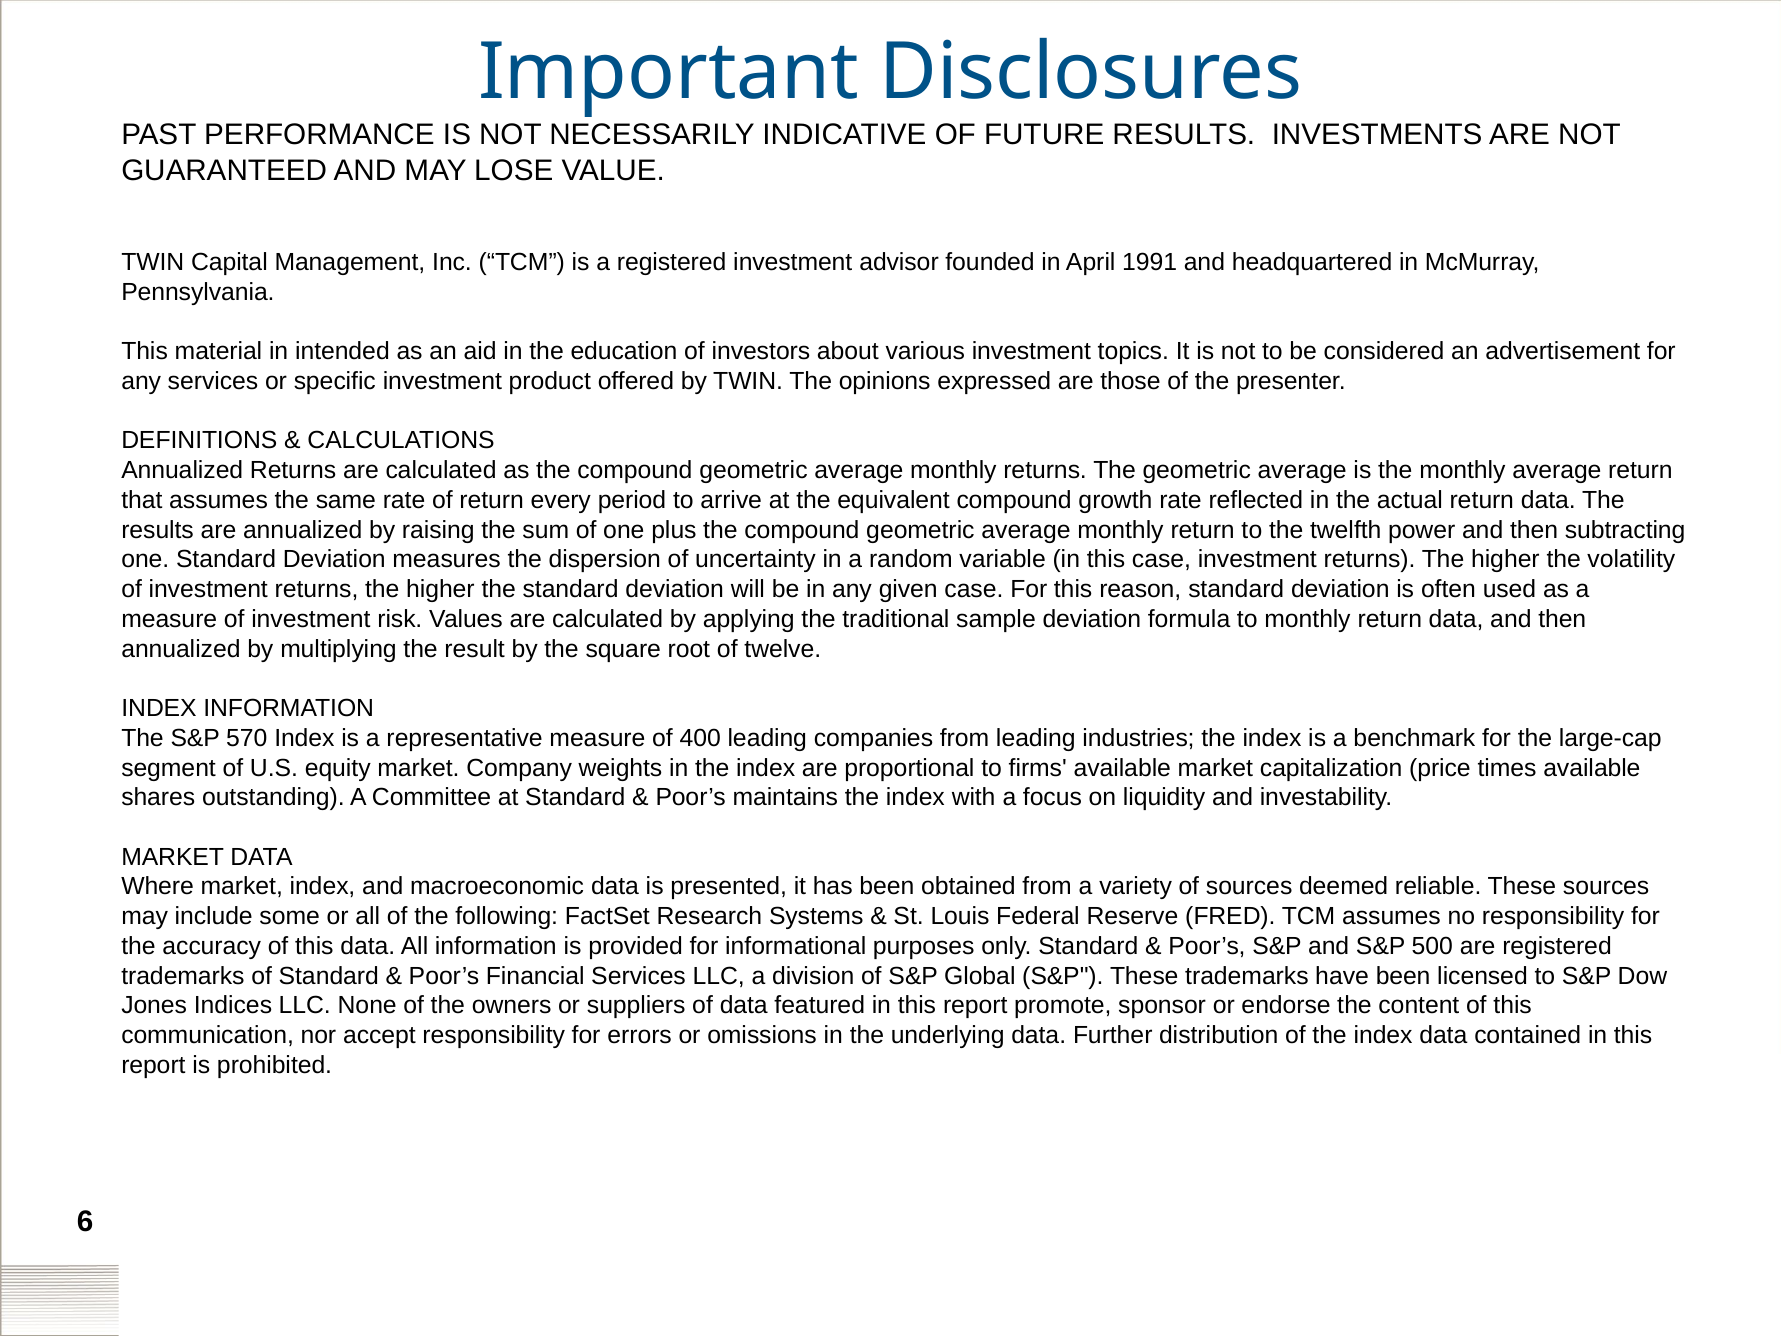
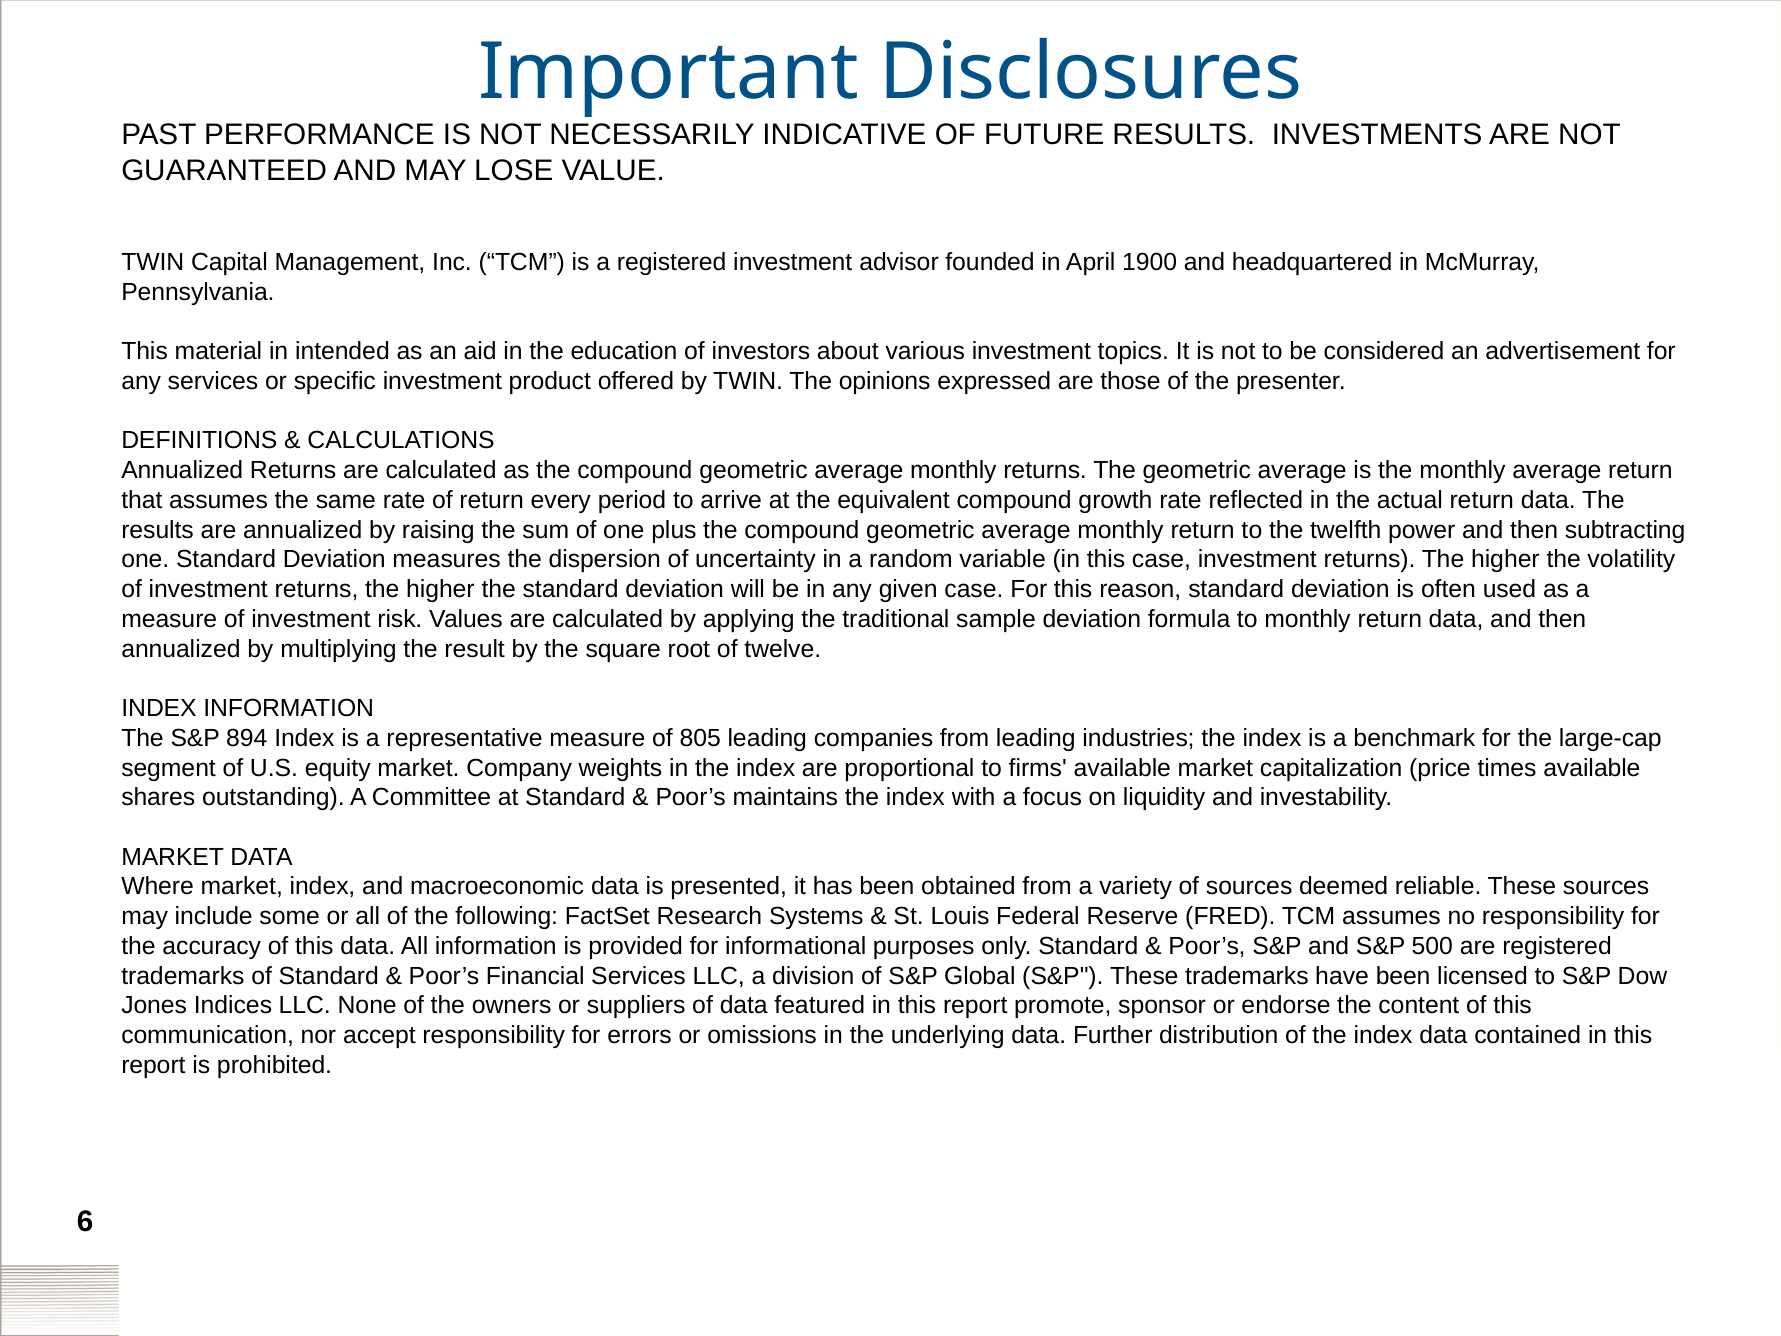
1991: 1991 -> 1900 (1150, 262)
570: 570 -> 894 (247, 738)
400: 400 -> 805 (700, 738)
